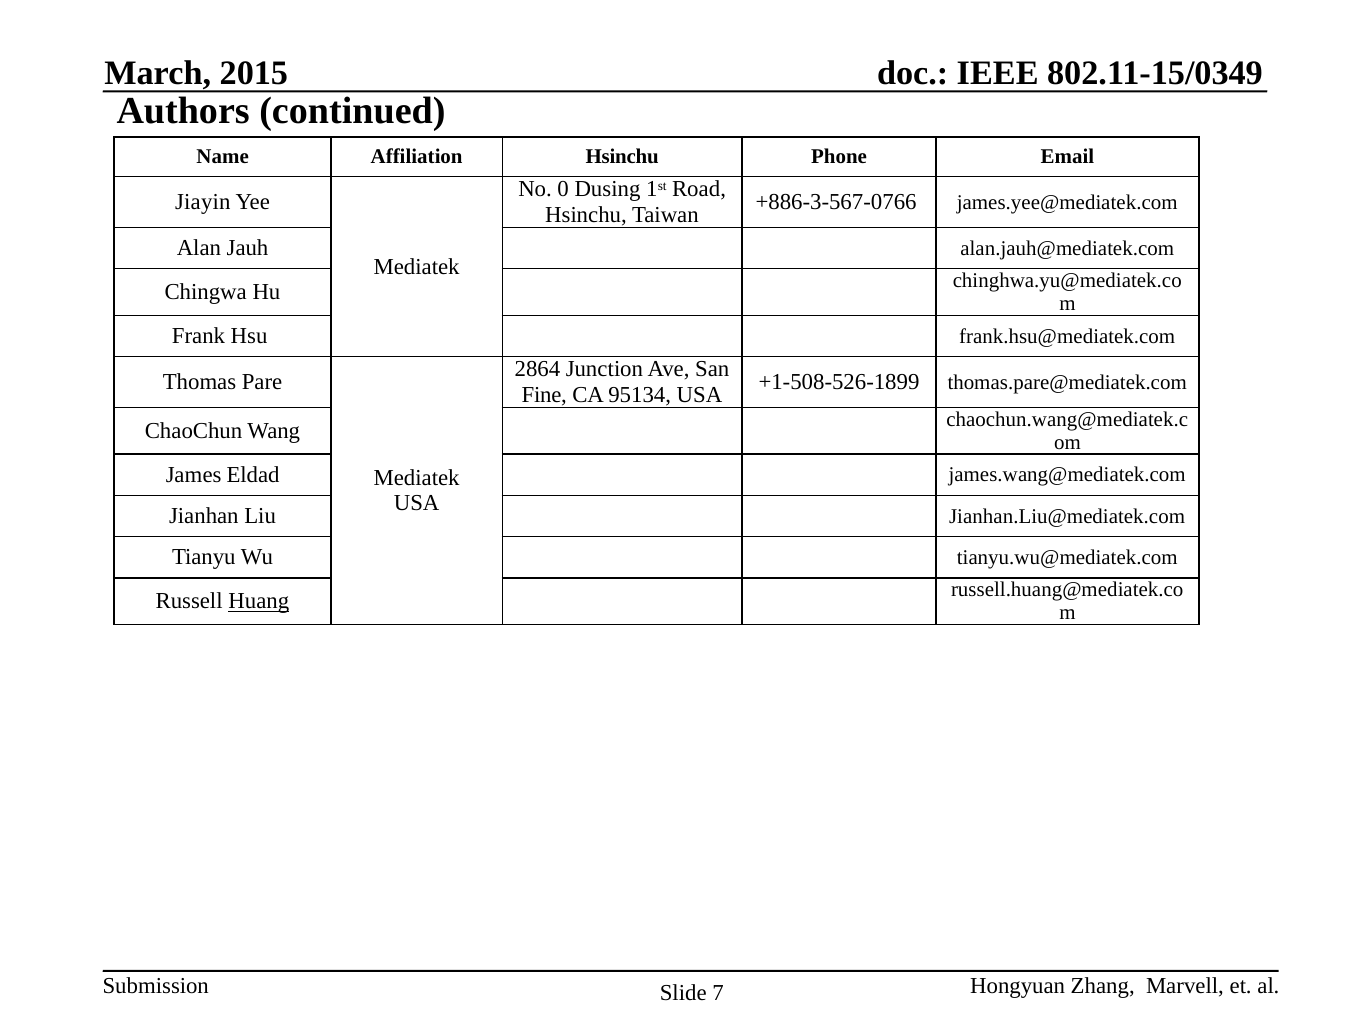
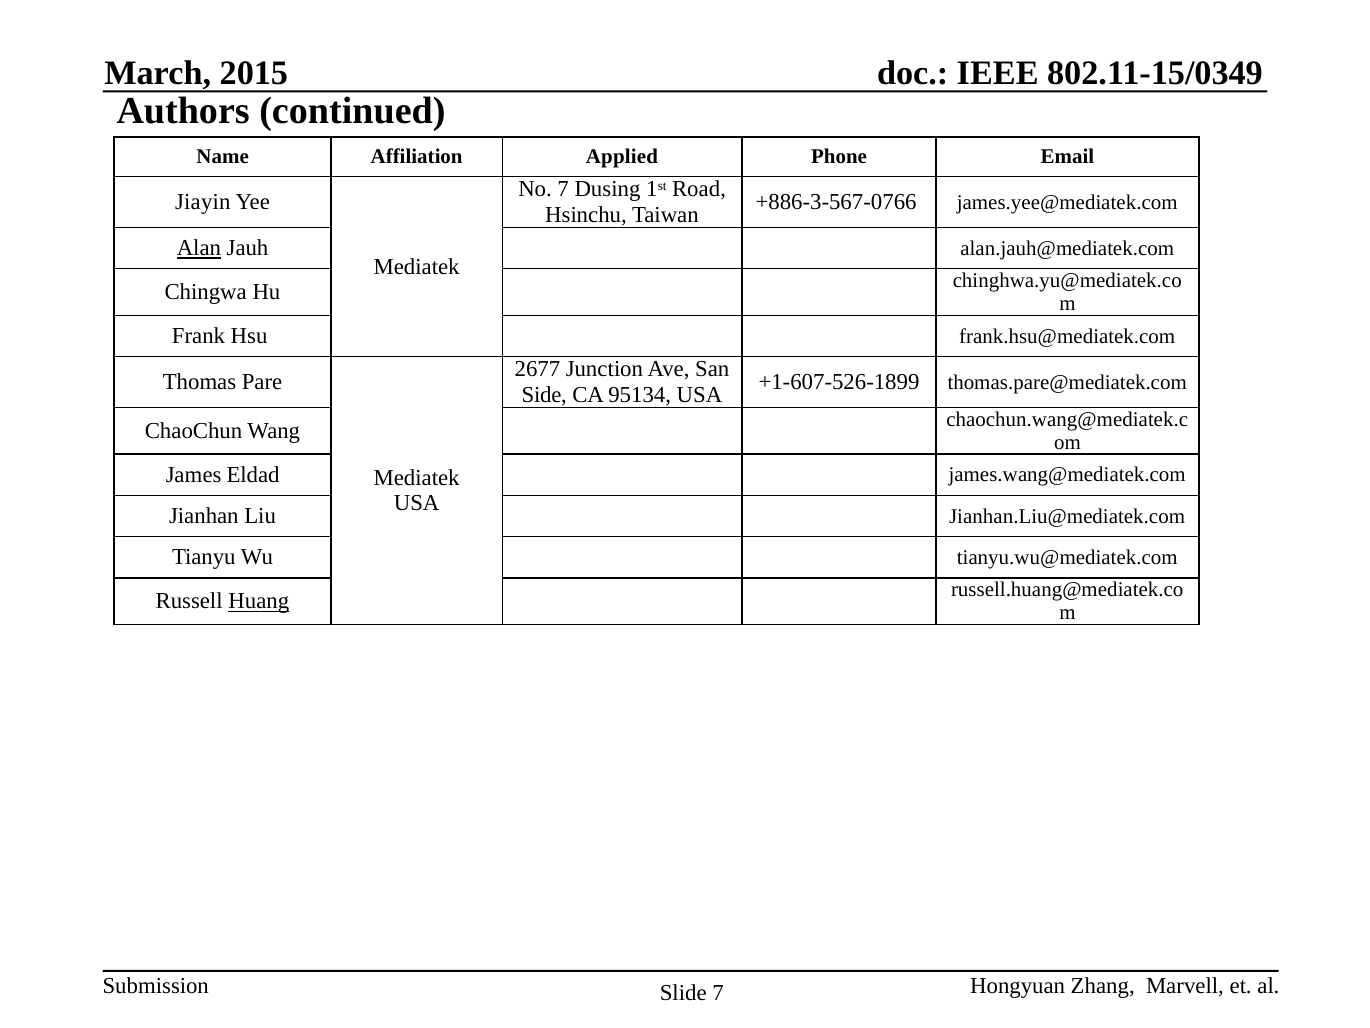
Affiliation Hsinchu: Hsinchu -> Applied (622, 157)
No 0: 0 -> 7 (563, 189)
Alan underline: none -> present (199, 248)
2864: 2864 -> 2677 (537, 369)
+1-508-526-1899: +1-508-526-1899 -> +1-607-526-1899 (839, 382)
Fine: Fine -> Side (544, 395)
